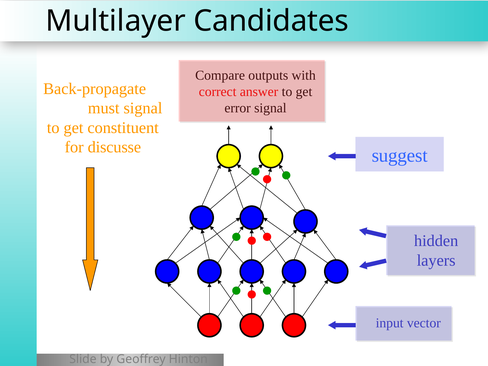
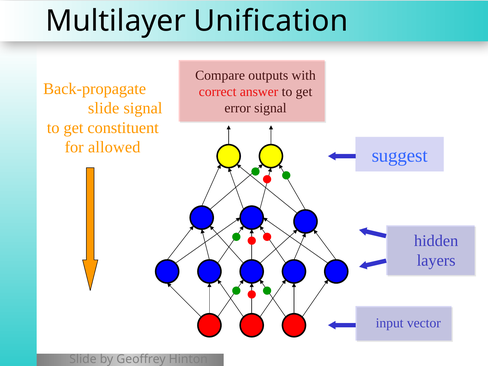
Candidates: Candidates -> Unification (271, 21)
must: must -> slide (104, 108)
discusse: discusse -> allowed (114, 147)
